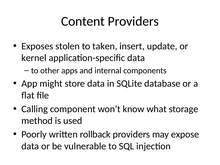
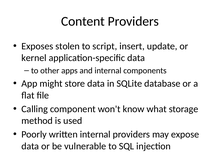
taken: taken -> script (105, 46)
written rollback: rollback -> internal (95, 134)
